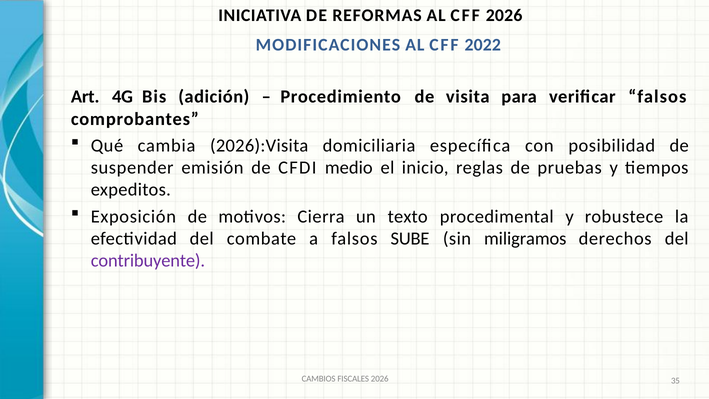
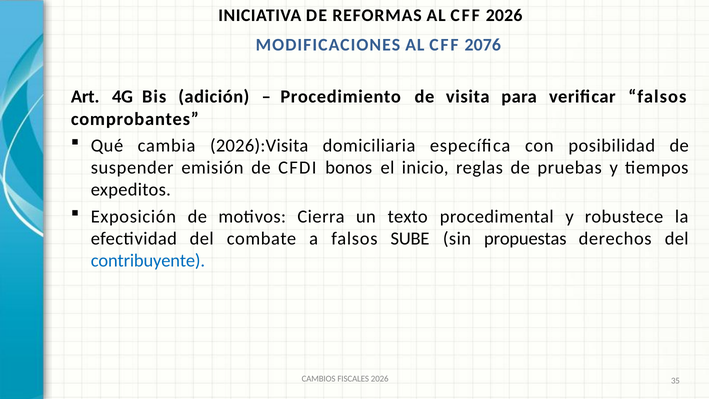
2022: 2022 -> 2076 (483, 45)
medio: medio -> bonos (349, 168)
miligramos: miligramos -> propuestas (525, 239)
contribuyente colour: purple -> blue (148, 261)
